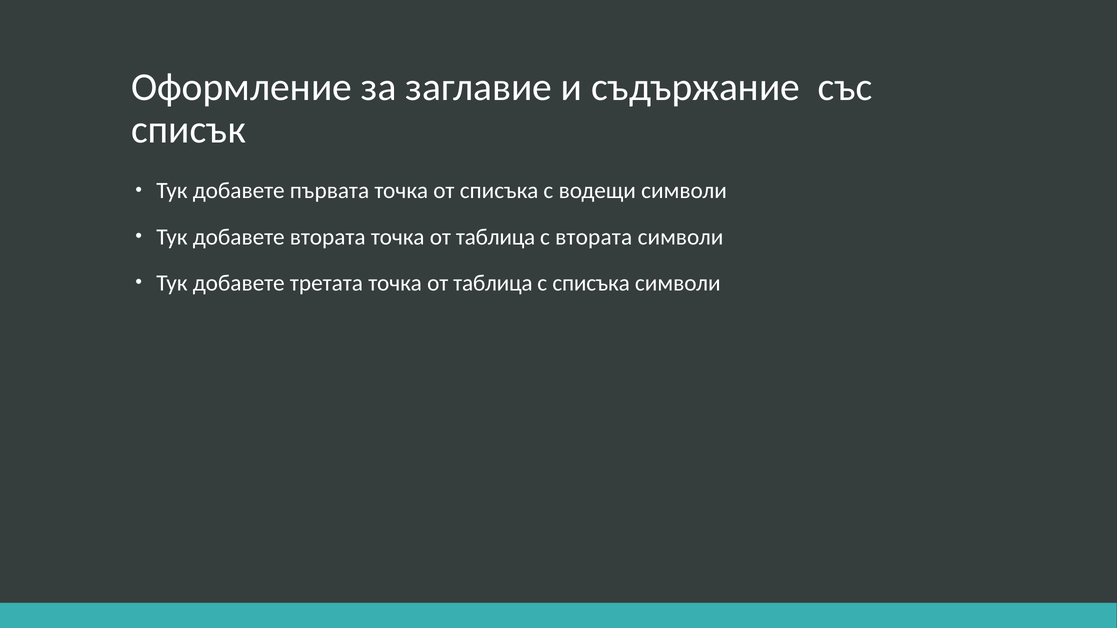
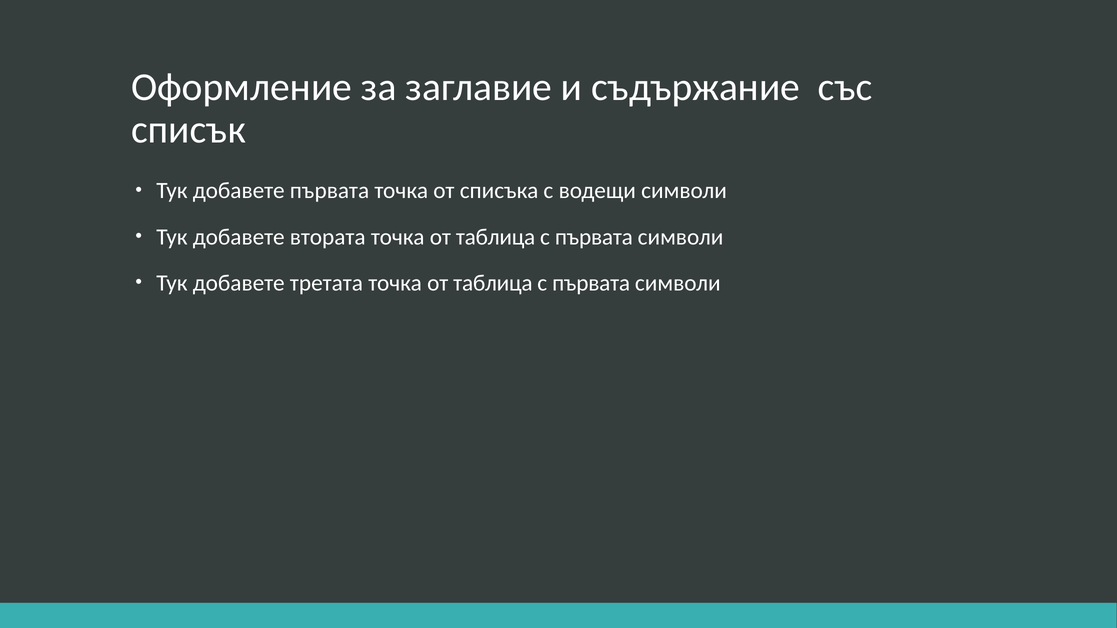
втората: втората -> първата (594, 237)
списъка: списъка -> първата (591, 283)
